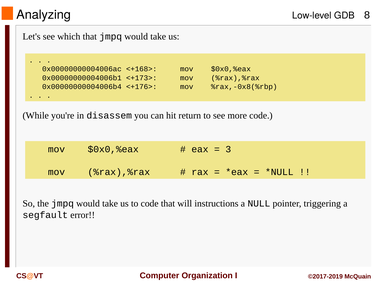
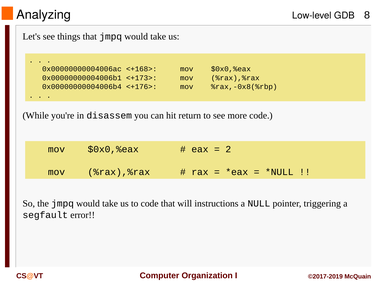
which: which -> things (69, 37)
3: 3 -> 2 (228, 150)
